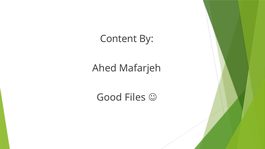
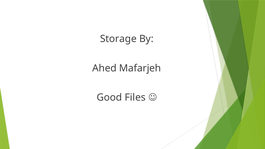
Content: Content -> Storage (118, 39)
